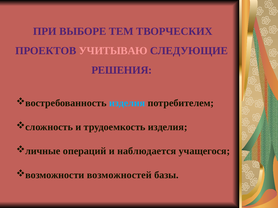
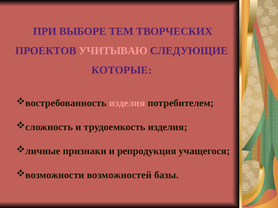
РЕШЕНИЯ: РЕШЕНИЯ -> КОТОРЫЕ (122, 70)
изделия colour: light blue -> pink (127, 103)
операций: операций -> признаки (85, 151)
наблюдается: наблюдается -> репродукция (147, 151)
